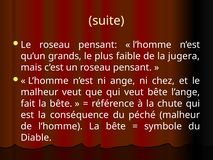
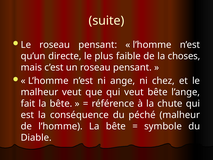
grands: grands -> directe (65, 56)
jugera: jugera -> choses (184, 56)
